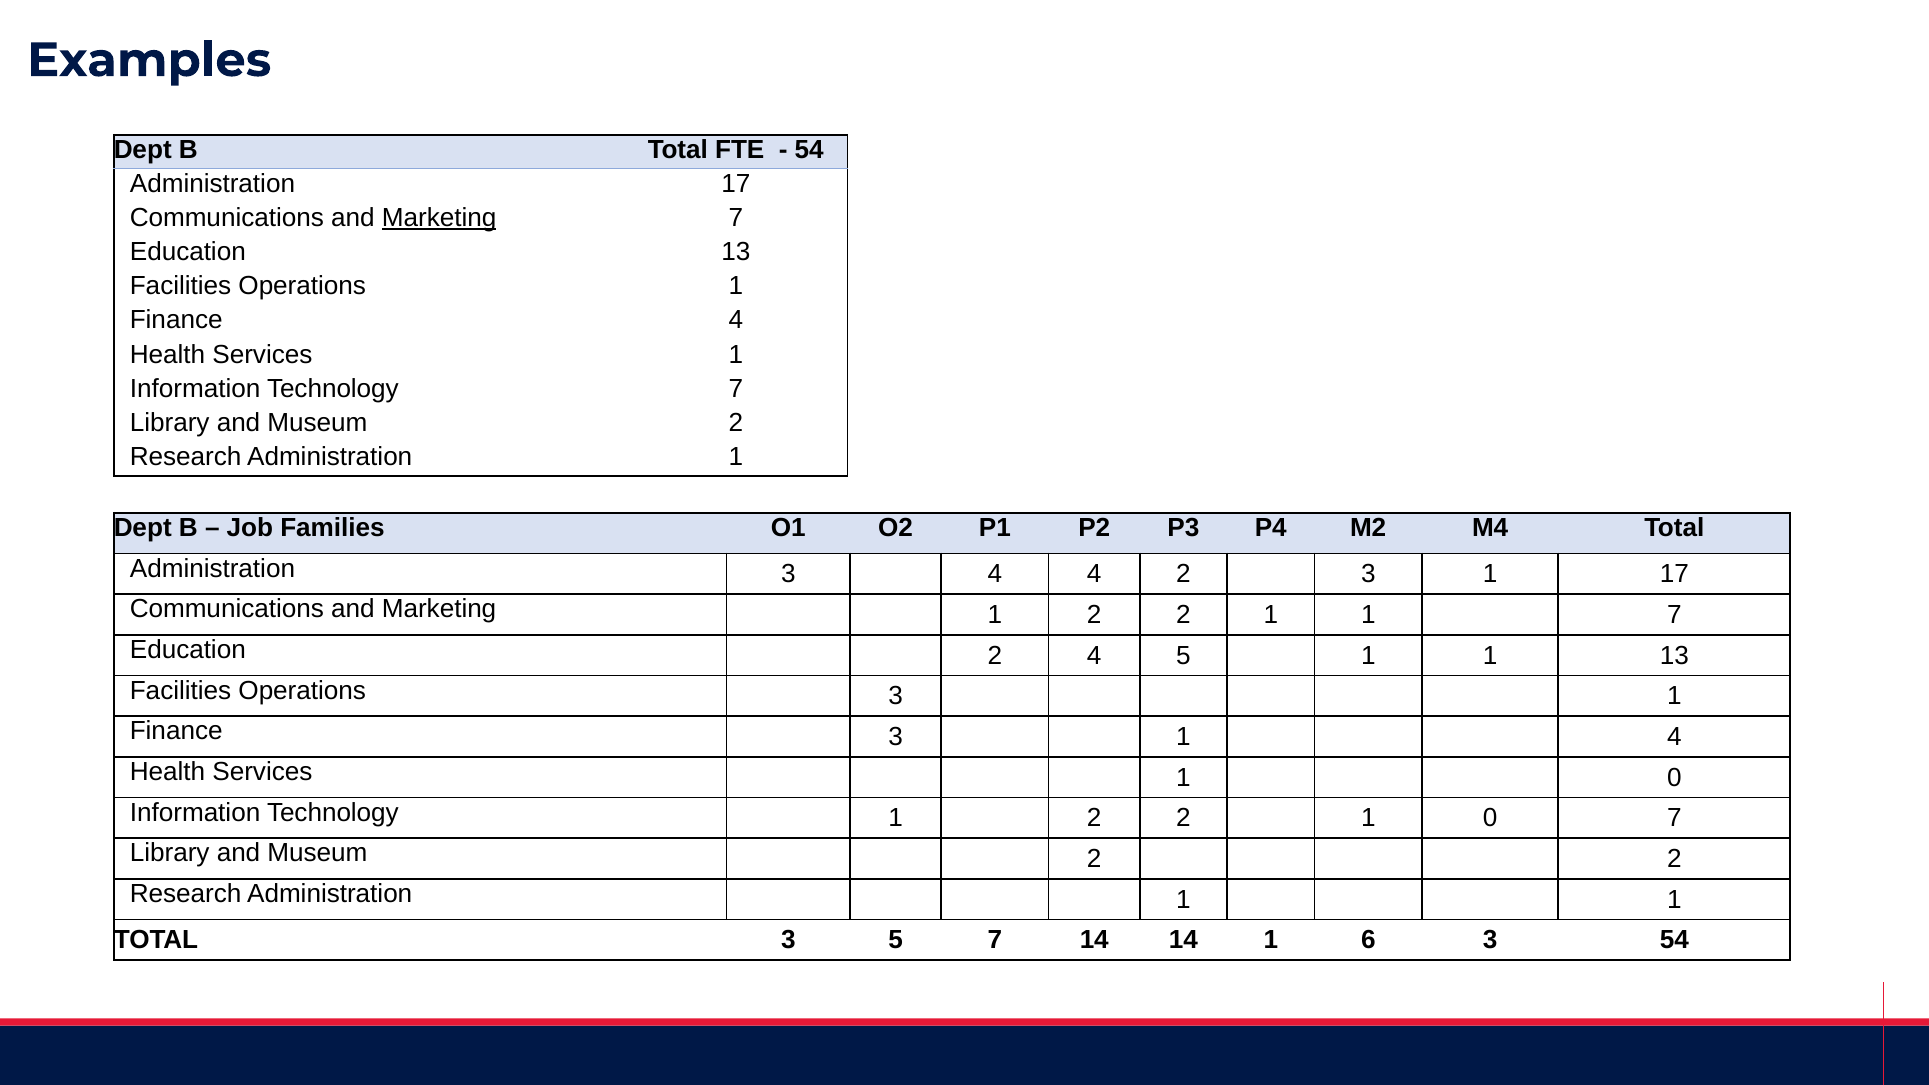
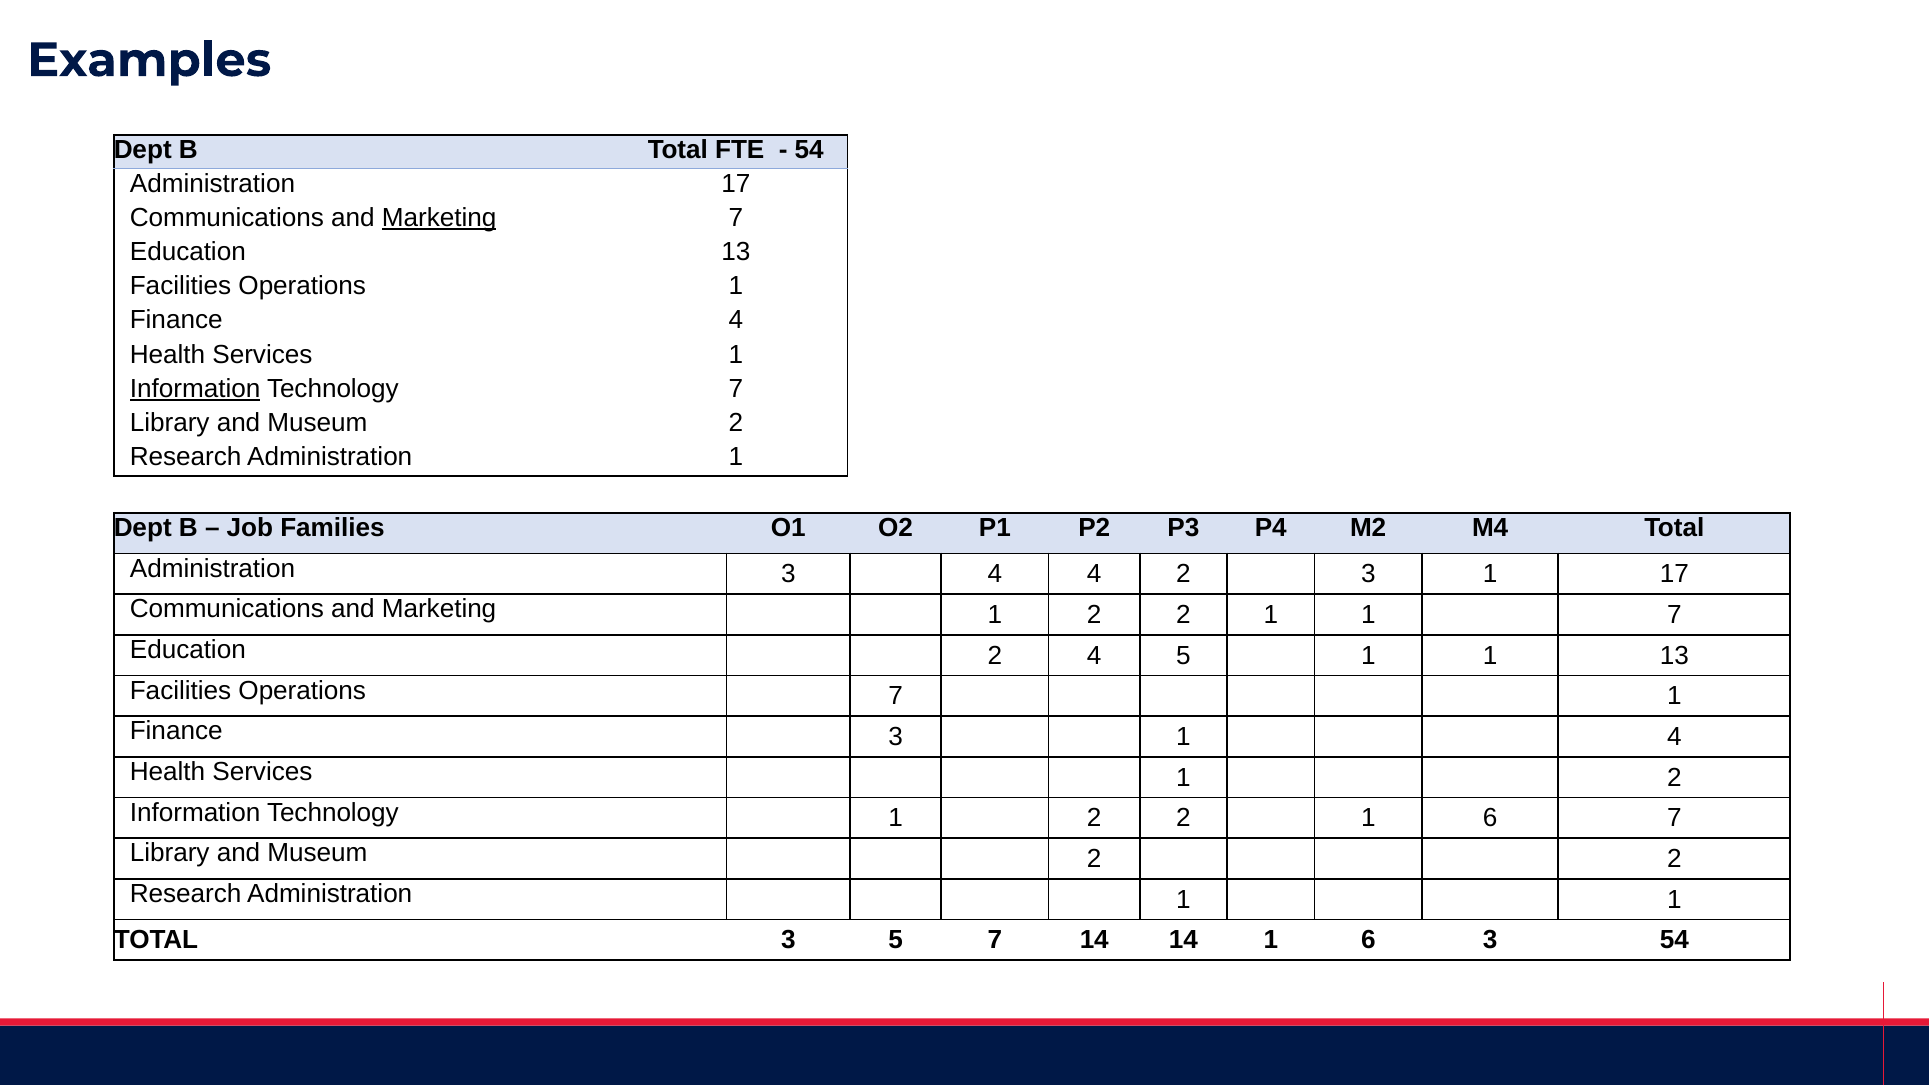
Information underline: none -> present (195, 389)
Operations 3: 3 -> 7 (896, 696)
Services 1 0: 0 -> 2 (1674, 778)
2 1 0: 0 -> 6 (1490, 818)
